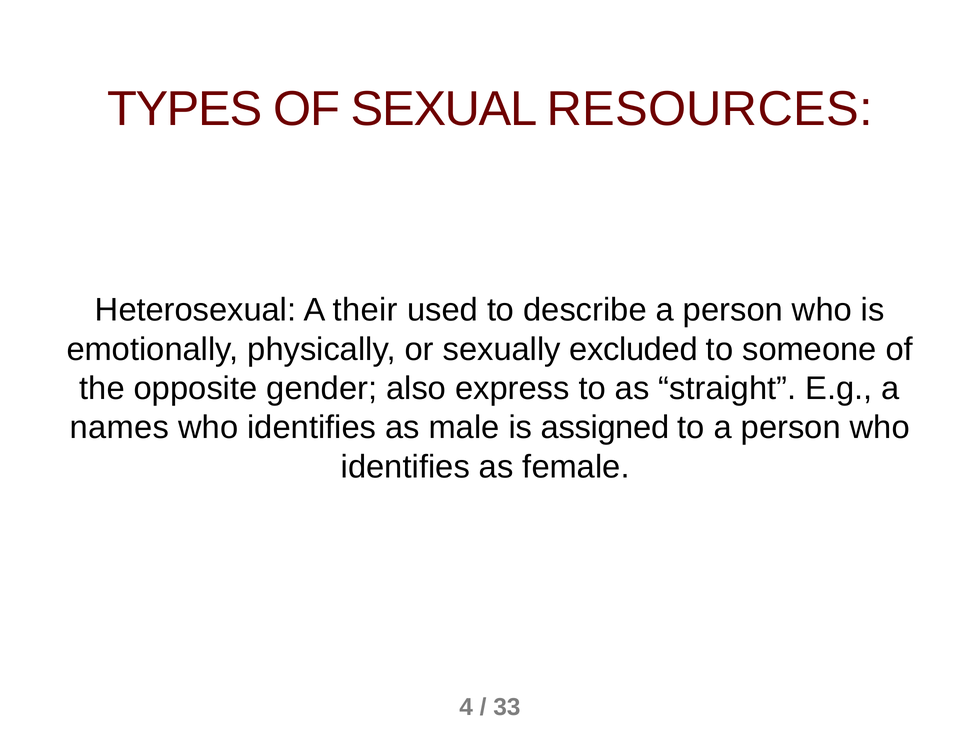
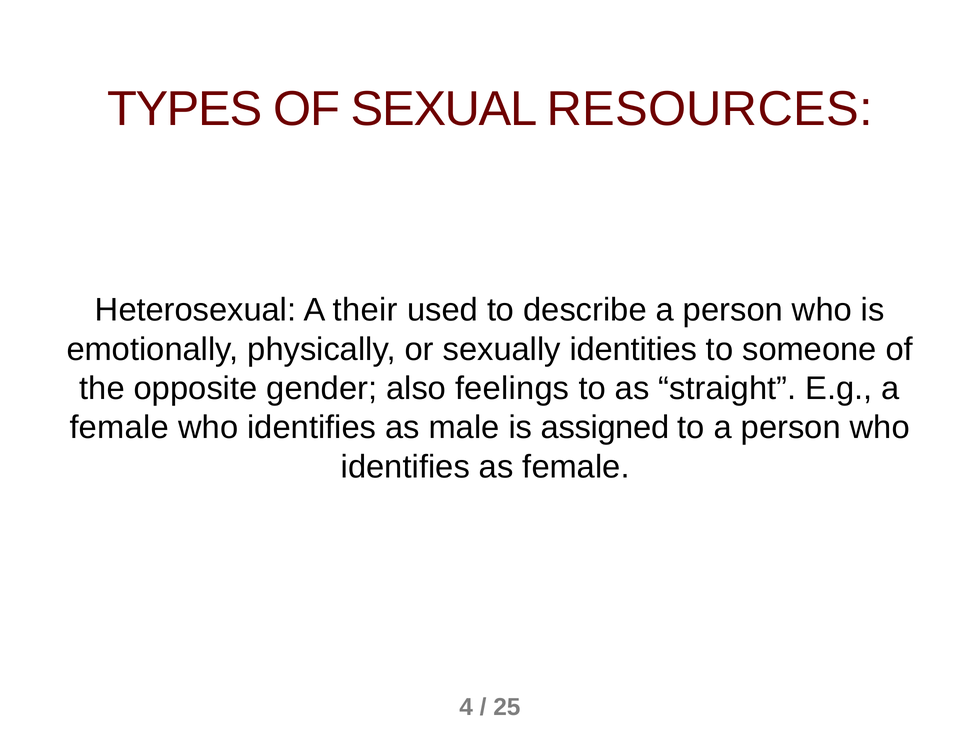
excluded: excluded -> identities (633, 349)
express: express -> feelings (512, 388)
names: names -> female (119, 428)
33: 33 -> 25 (507, 707)
